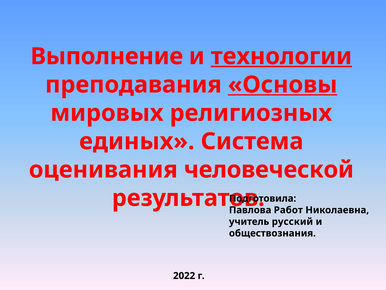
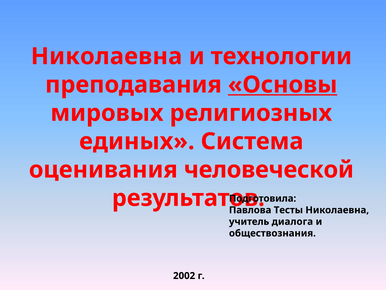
Выполнение: Выполнение -> Николаевна (107, 56)
технологии underline: present -> none (281, 56)
Работ: Работ -> Тесты (288, 210)
русский: русский -> диалога (292, 221)
2022: 2022 -> 2002 (184, 275)
